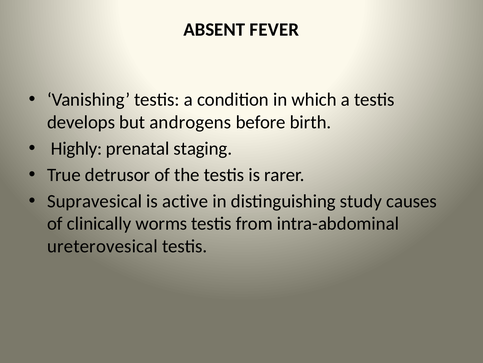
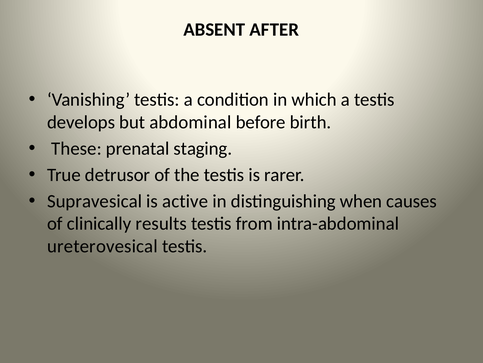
FEVER: FEVER -> AFTER (274, 30)
androgens: androgens -> abdominal (190, 122)
Highly: Highly -> These (76, 148)
study: study -> when (361, 201)
worms: worms -> results (161, 223)
